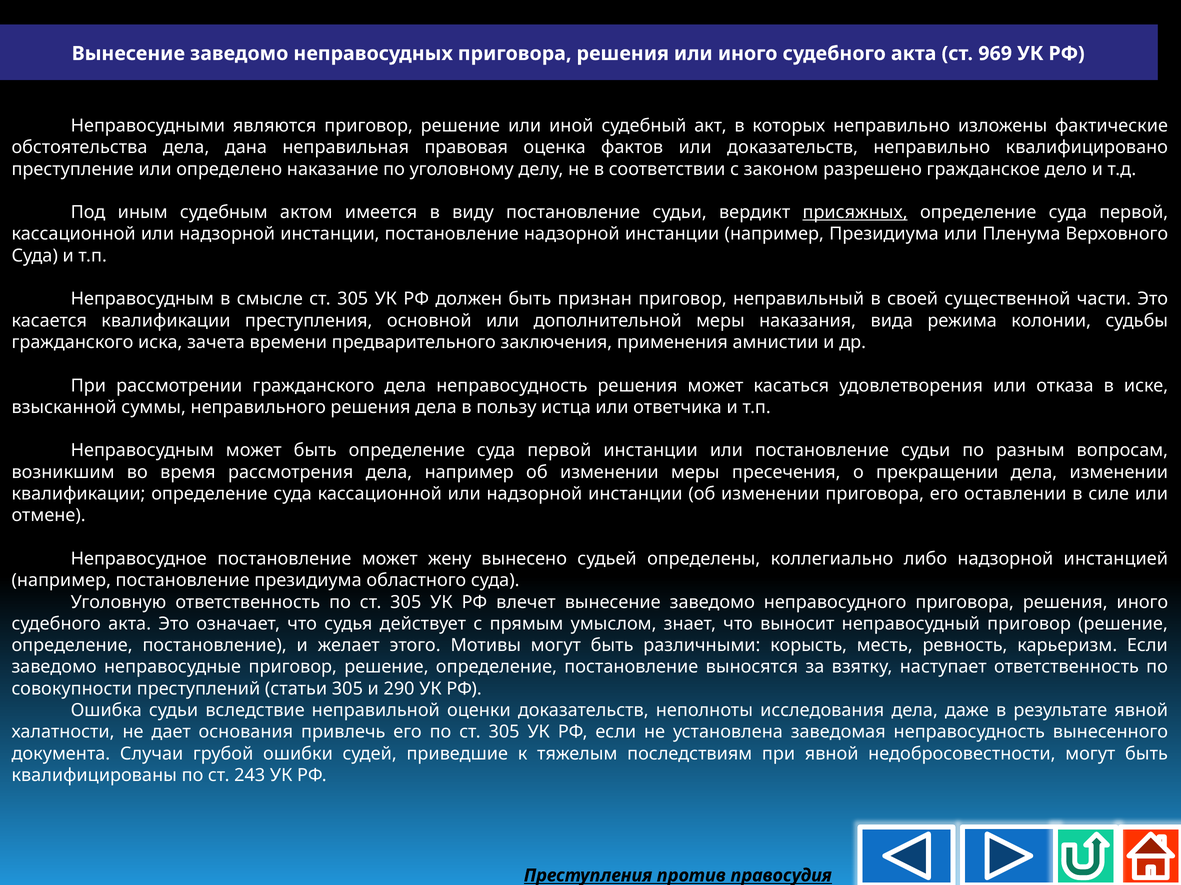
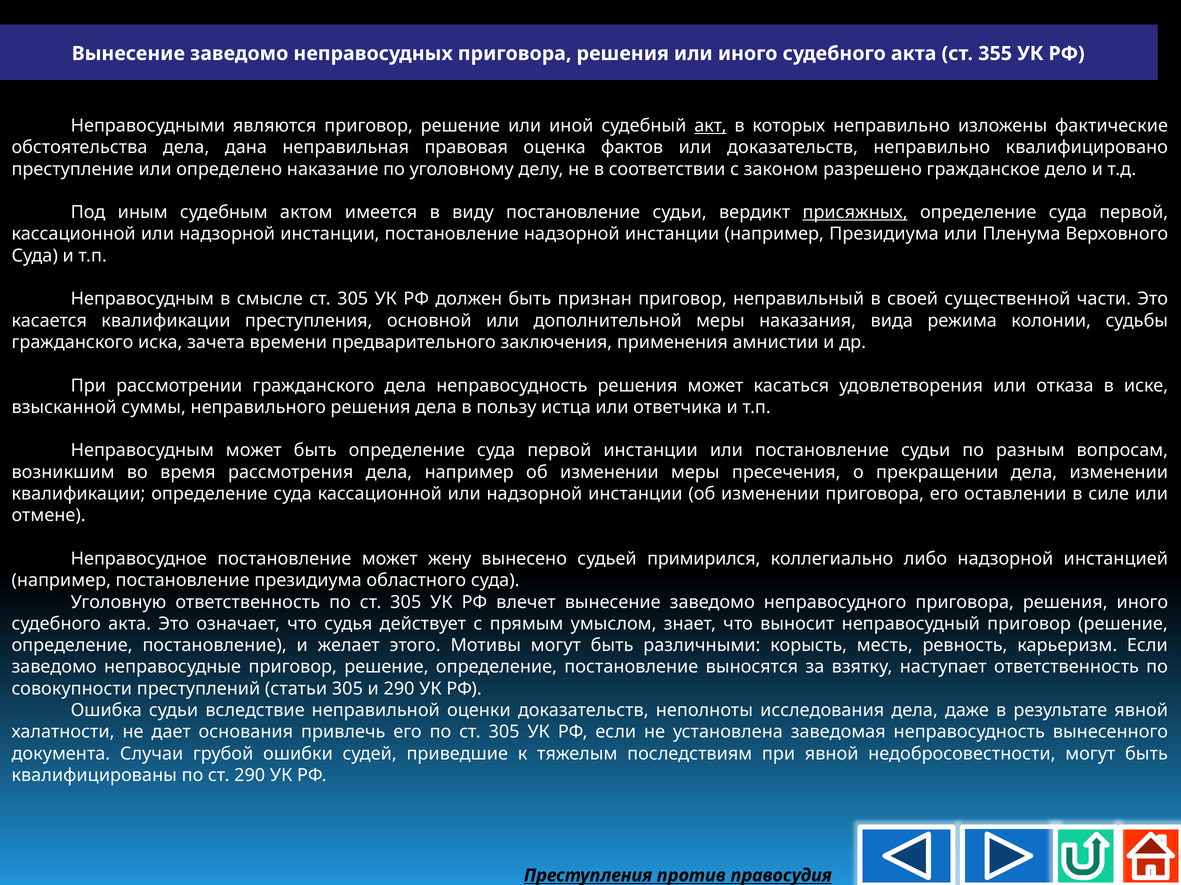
969: 969 -> 355 (995, 54)
акт underline: none -> present (711, 126)
определены: определены -> примирился (704, 559)
ст 243: 243 -> 290 (250, 776)
